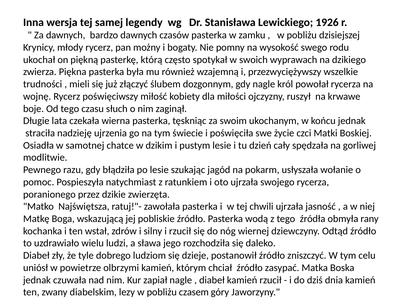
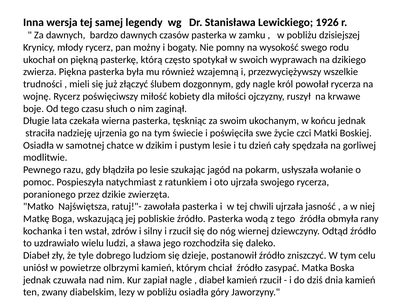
pobliżu czasem: czasem -> osiadła (194, 292)
